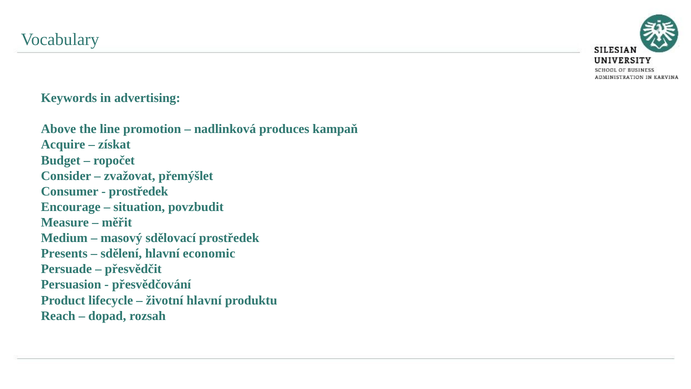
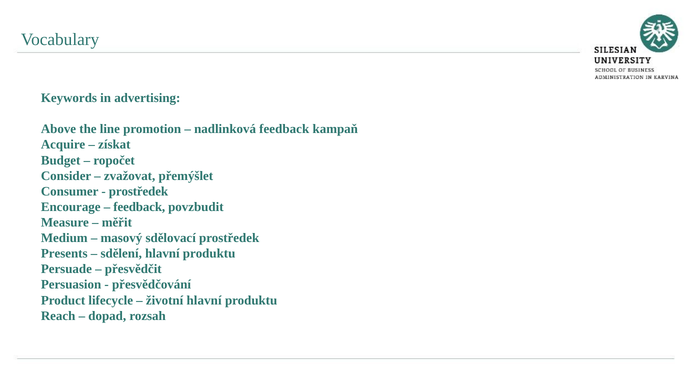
nadlinková produces: produces -> feedback (284, 129)
situation: situation -> feedback (139, 207)
sdělení hlavní economic: economic -> produktu (209, 253)
